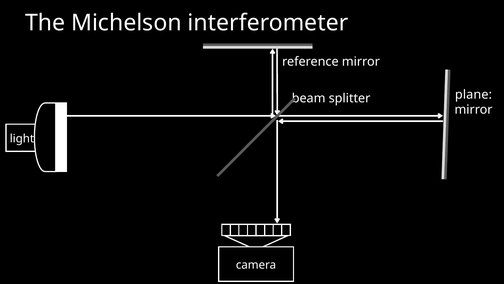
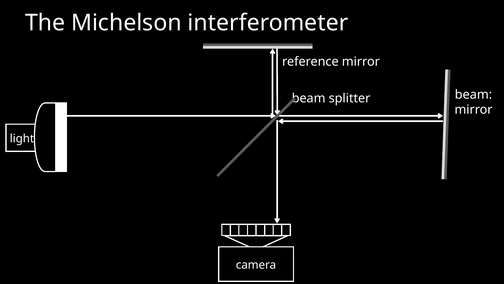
plane: plane -> beam (473, 94)
